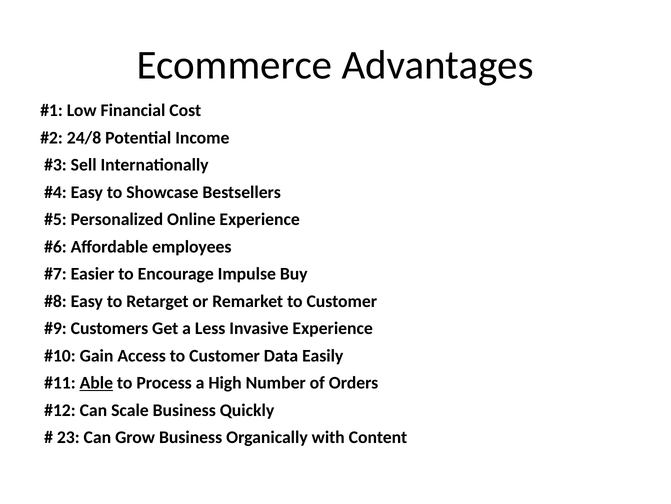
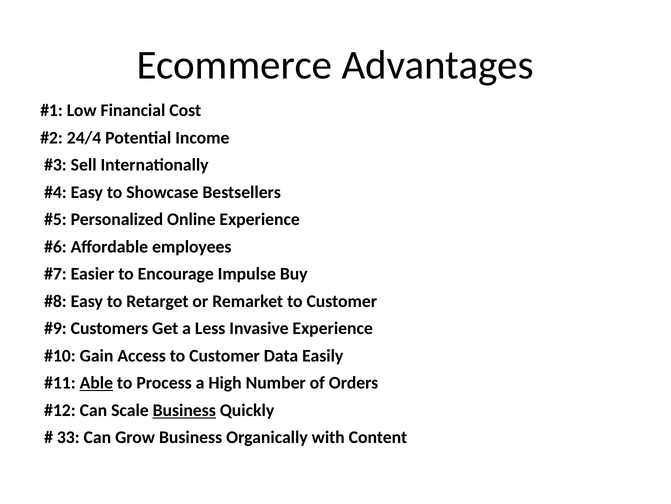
24/8: 24/8 -> 24/4 (84, 137)
Business underline: none -> present (184, 410)
23: 23 -> 33 (68, 437)
